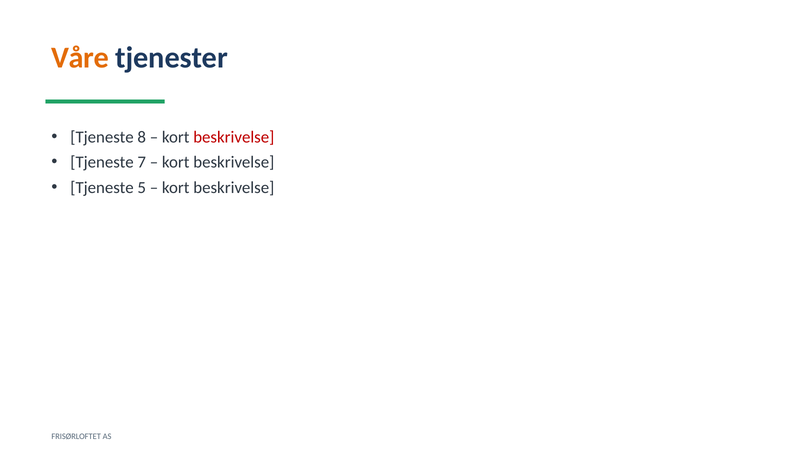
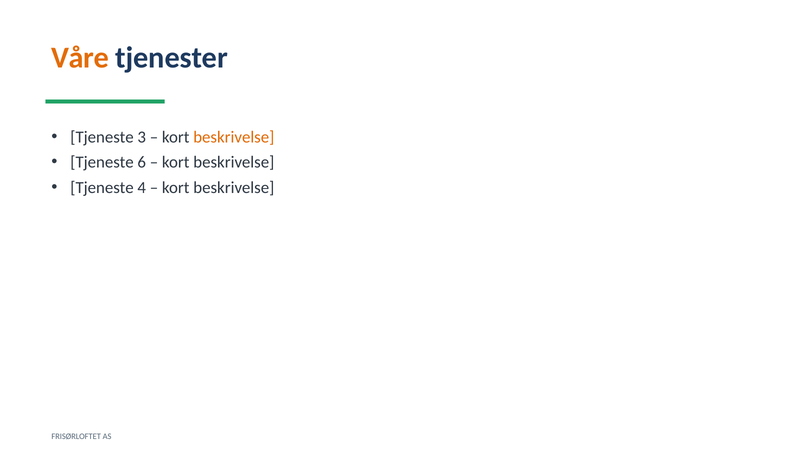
8: 8 -> 3 (142, 137)
beskrivelse colour: red -> orange (234, 137)
7: 7 -> 6 (142, 162)
5: 5 -> 4 (142, 187)
